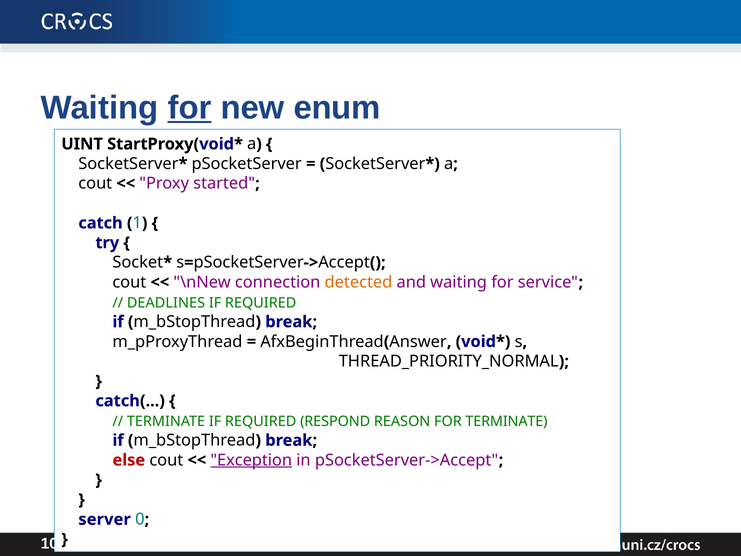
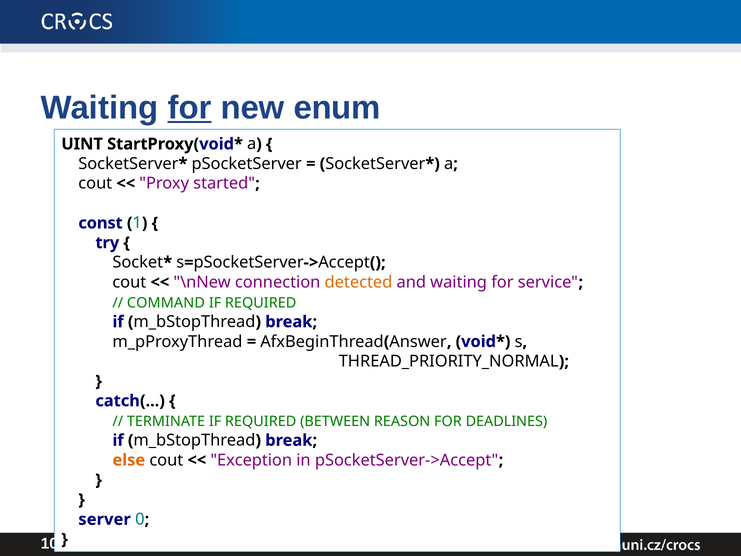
catch: catch -> const (101, 223)
DEADLINES: DEADLINES -> COMMAND (166, 303)
RESPOND: RESPOND -> BETWEEN (335, 421)
FOR TERMINATE: TERMINATE -> DEADLINES (506, 421)
else colour: red -> orange (129, 460)
Exception underline: present -> none (251, 460)
